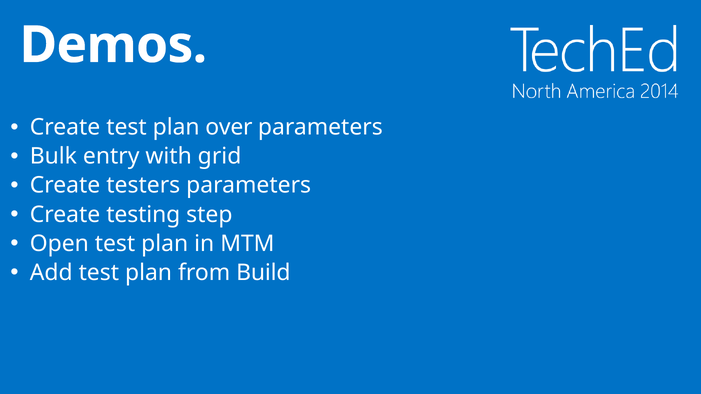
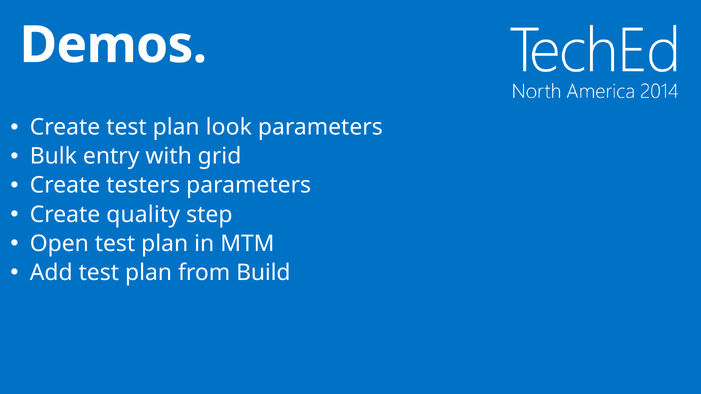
over: over -> look (229, 127)
testing: testing -> quality (143, 215)
